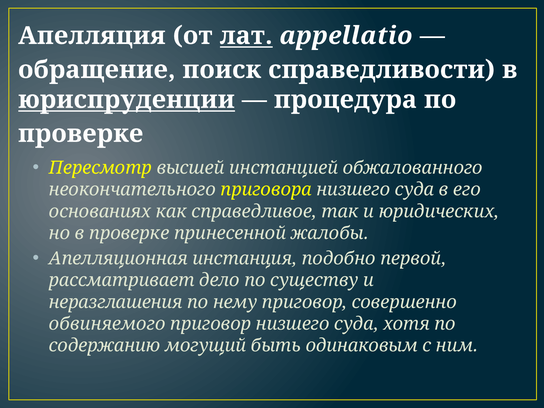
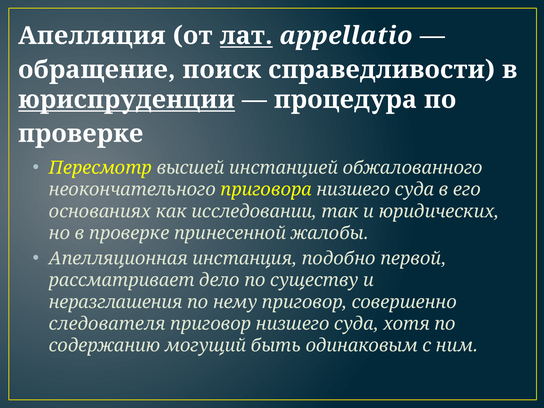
справедливое: справедливое -> исследовании (254, 211)
обвиняемого: обвиняемого -> следователя (107, 324)
